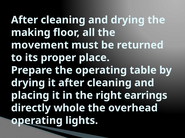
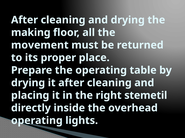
earrings: earrings -> stemetil (146, 96)
whole: whole -> inside (69, 108)
